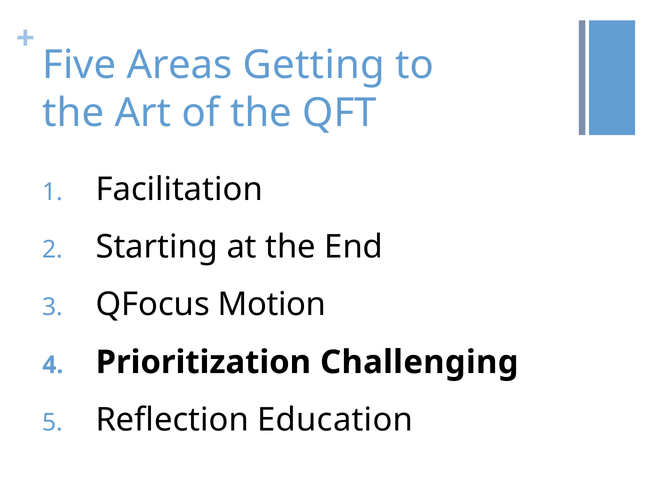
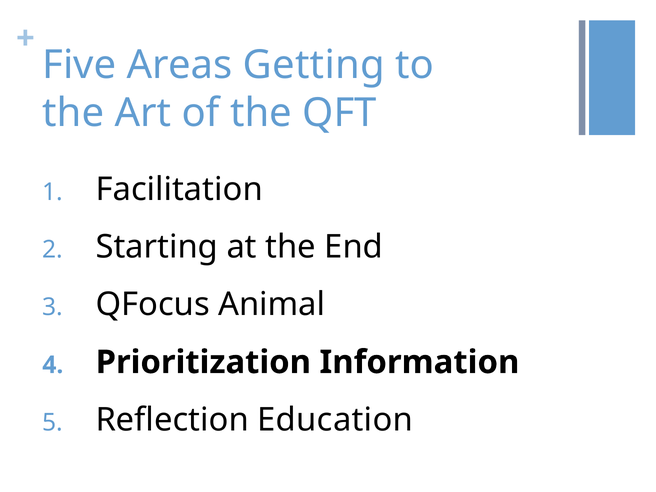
Motion: Motion -> Animal (272, 305)
Challenging: Challenging -> Information (419, 362)
